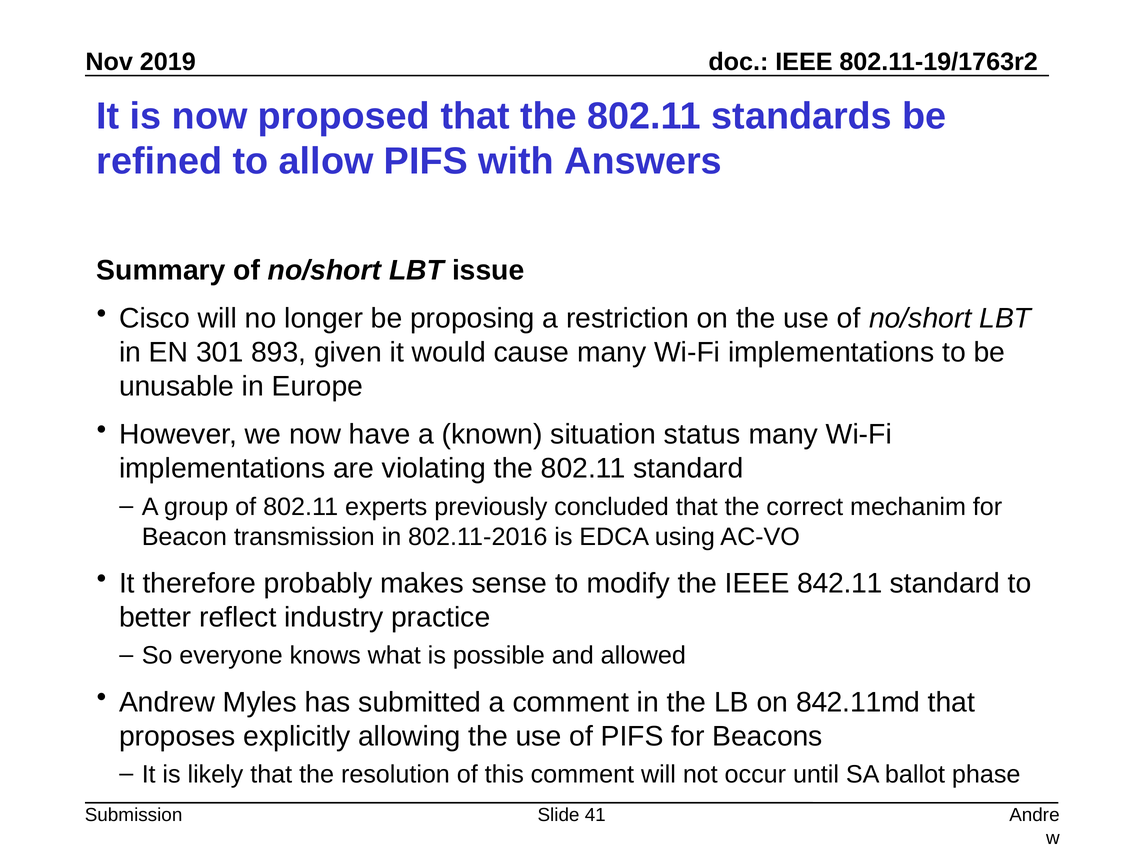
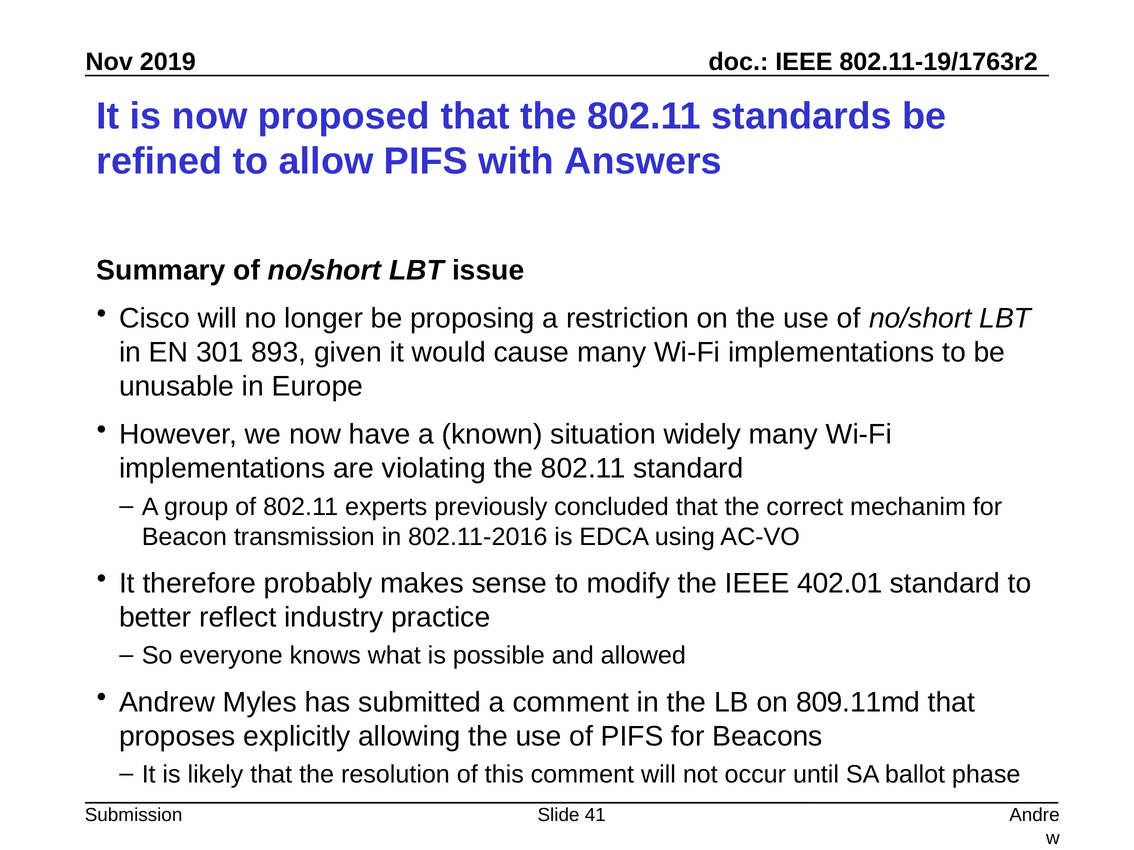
status: status -> widely (702, 435)
842.11: 842.11 -> 402.01 (840, 584)
842.11md: 842.11md -> 809.11md (858, 703)
